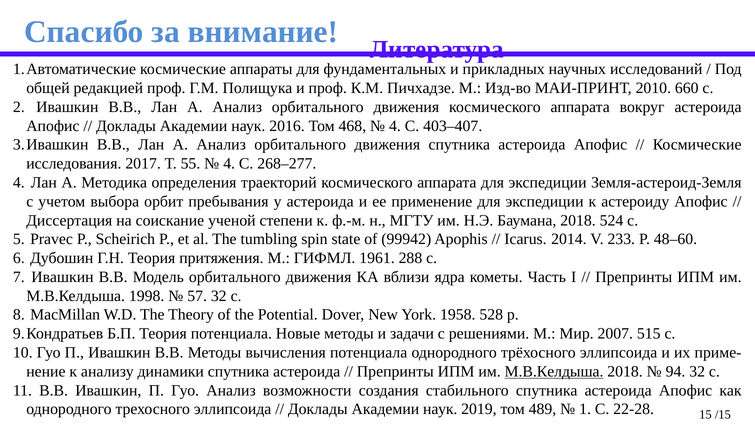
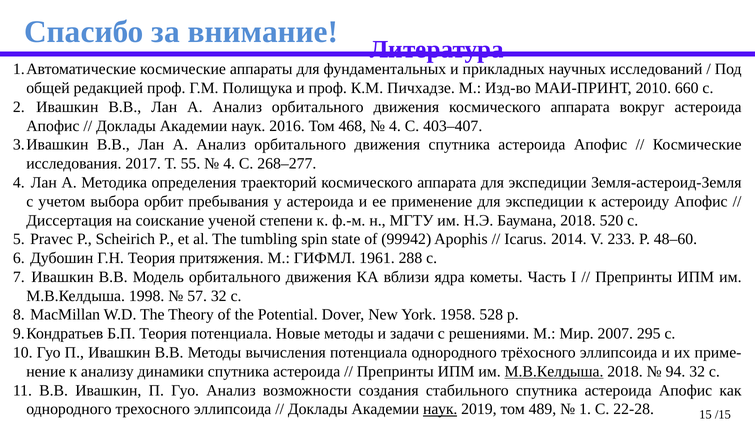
524: 524 -> 520 (611, 220)
515: 515 -> 295 (649, 333)
наук underline: none -> present (440, 409)
